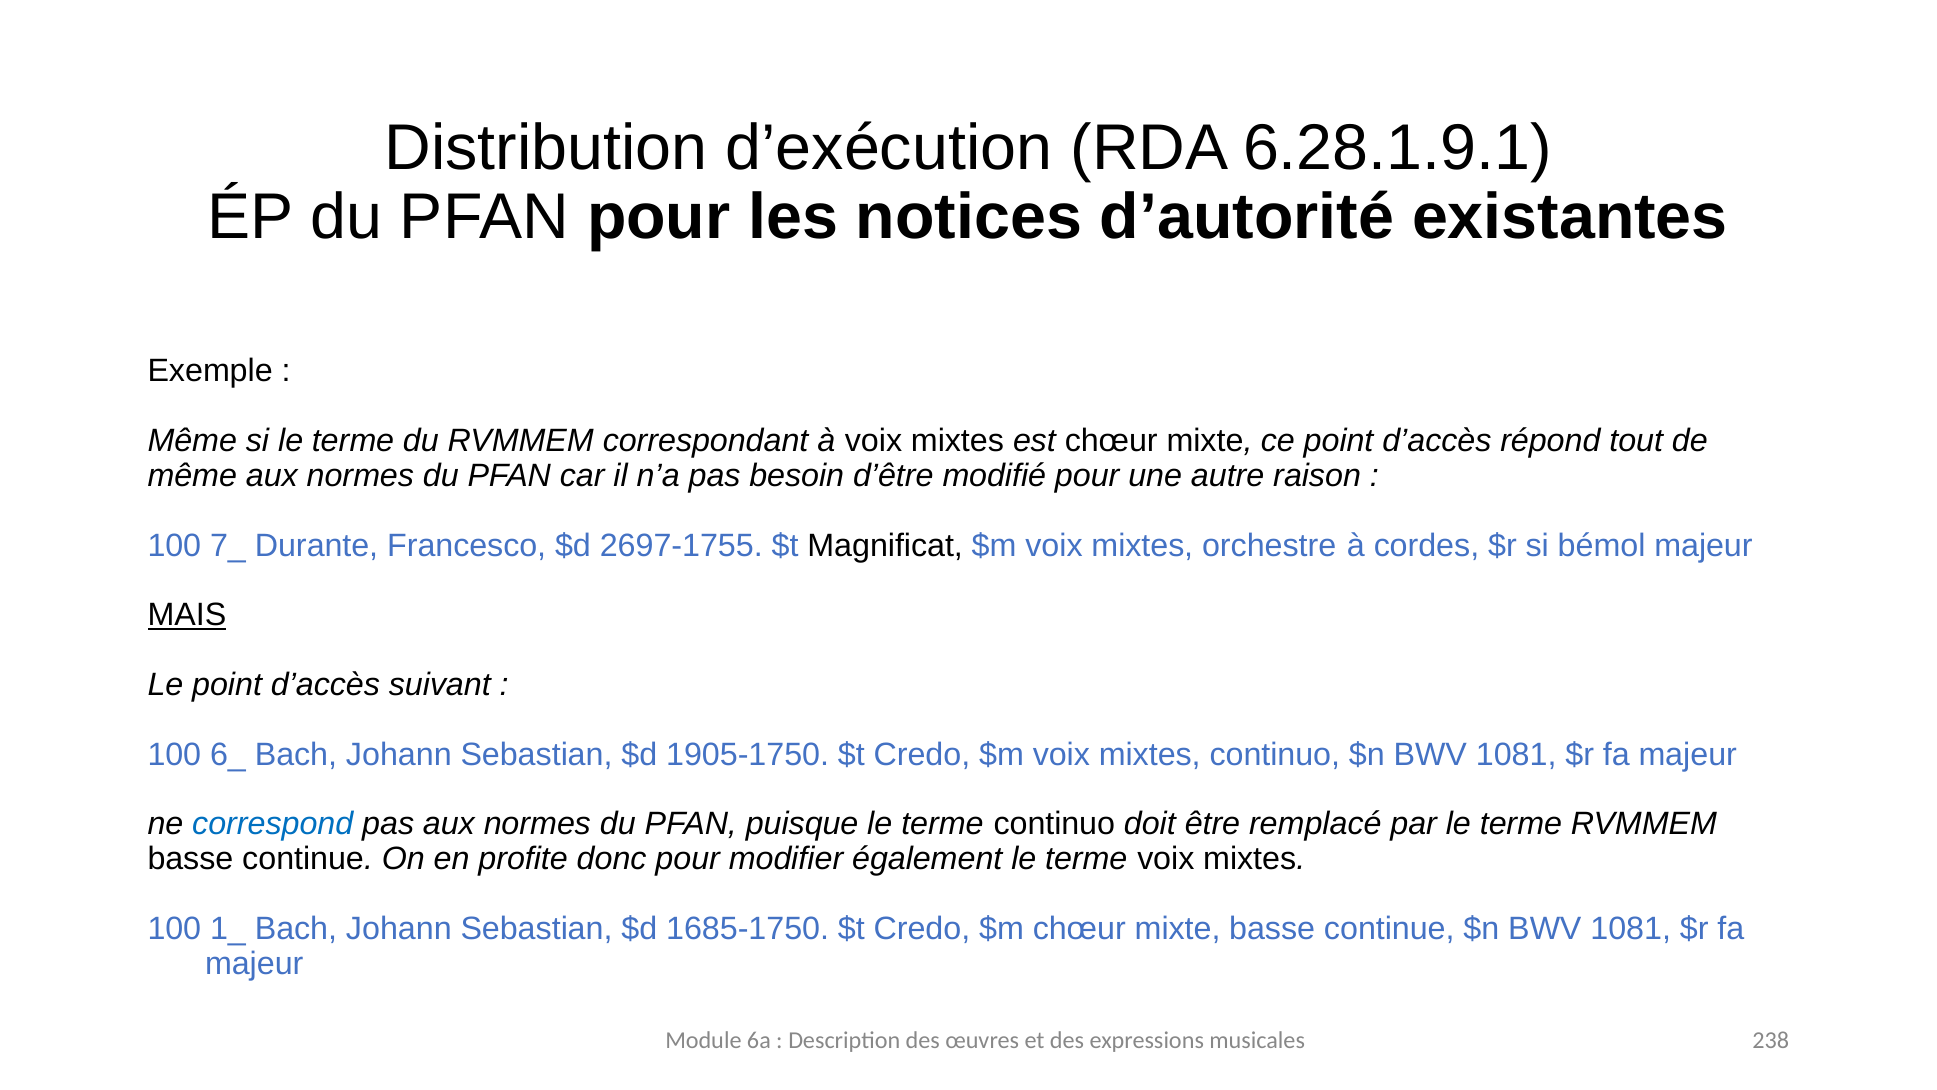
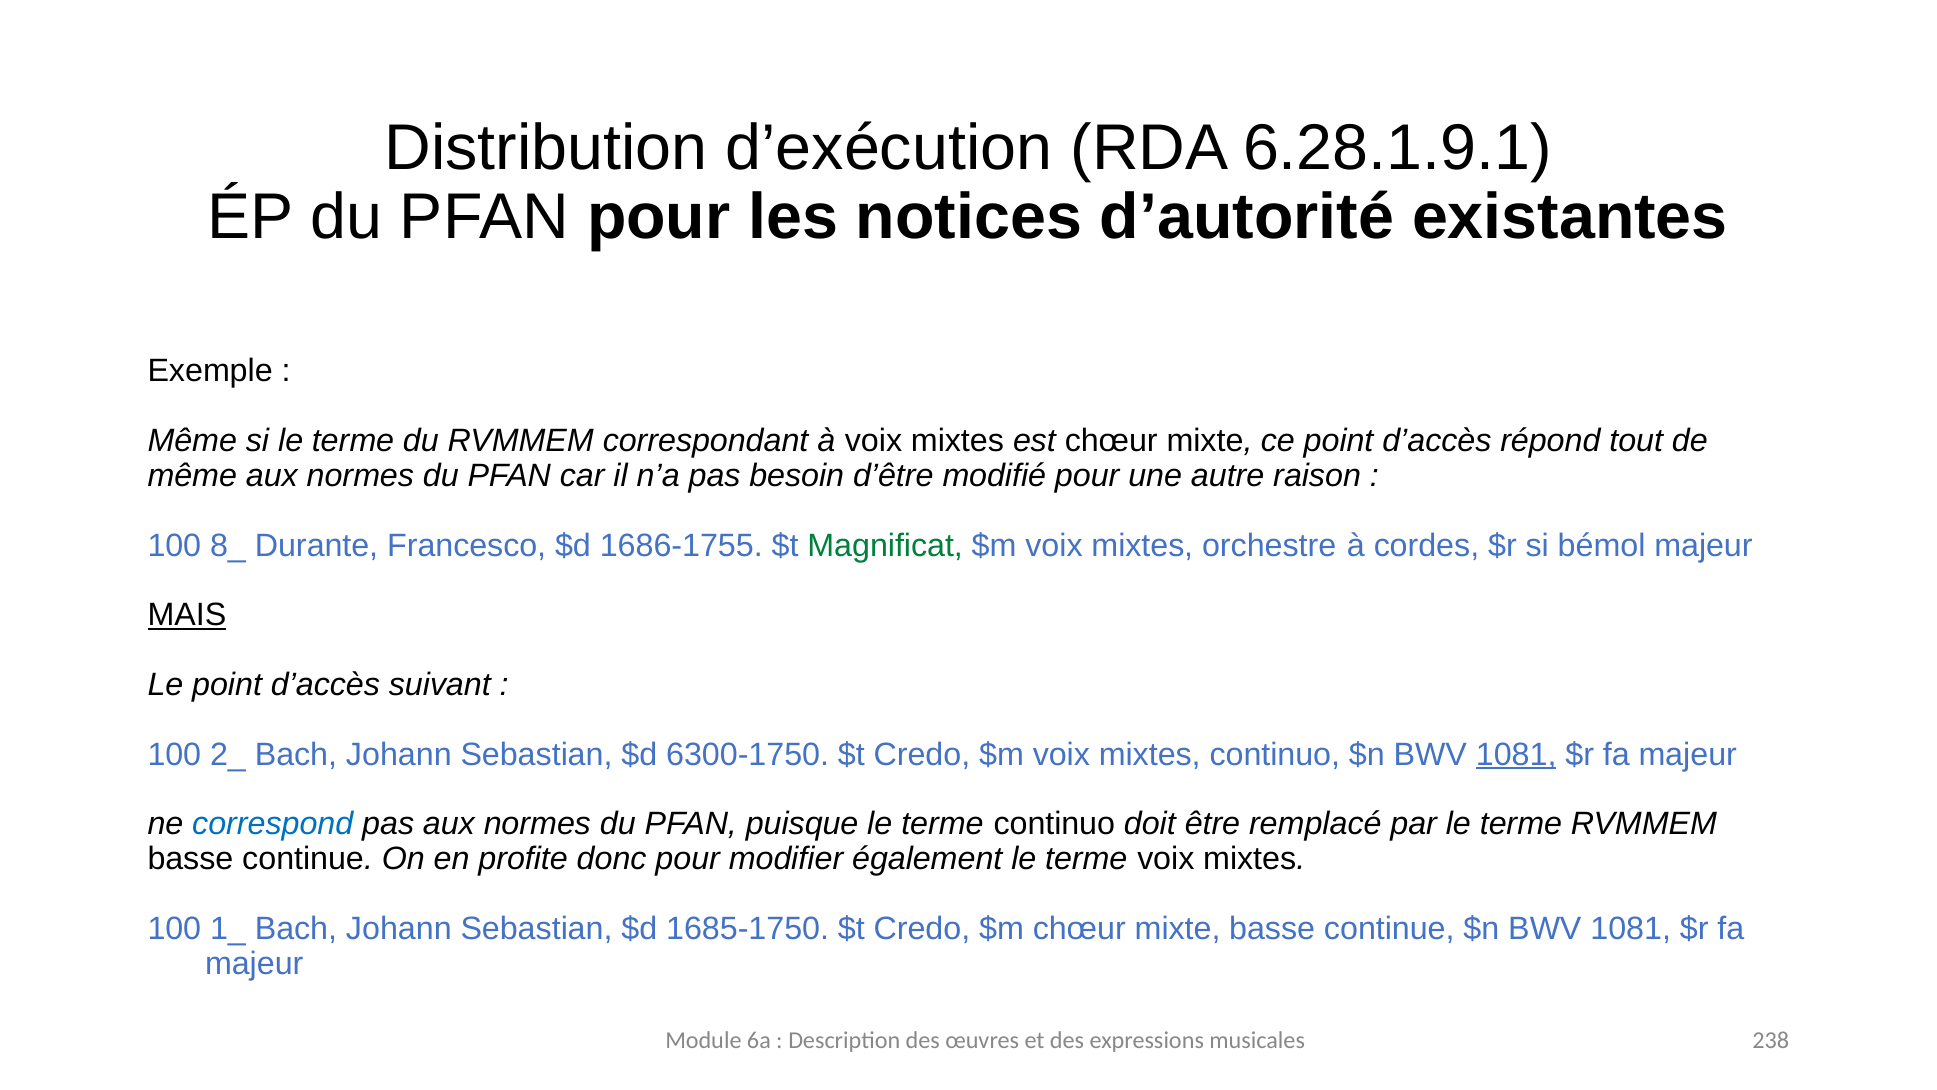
7_: 7_ -> 8_ (228, 545)
2697-1755: 2697-1755 -> 1686-1755 (681, 545)
Magnificat colour: black -> green (885, 545)
6_: 6_ -> 2_ (228, 754)
1905-1750: 1905-1750 -> 6300-1750 (748, 754)
1081 underline: none -> present (1516, 754)
